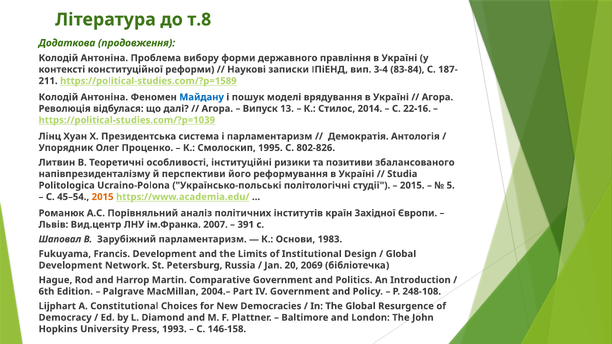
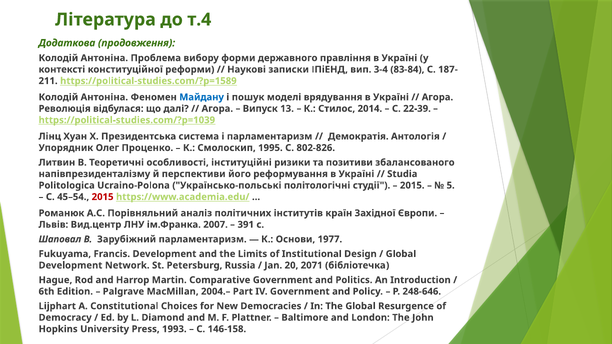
т.8: т.8 -> т.4 (199, 20)
22-16: 22-16 -> 22-39 (417, 109)
2015 colour: orange -> red (103, 197)
1983: 1983 -> 1977 (330, 239)
2069: 2069 -> 2071 (312, 266)
248-108: 248-108 -> 248-646 (422, 292)
